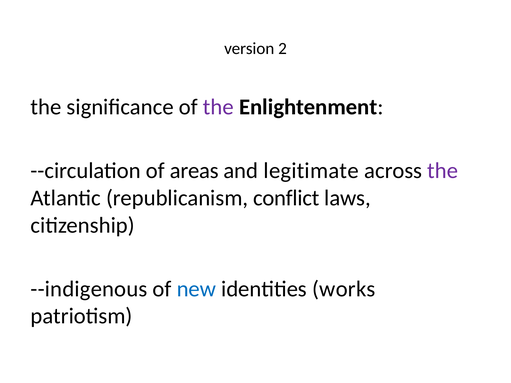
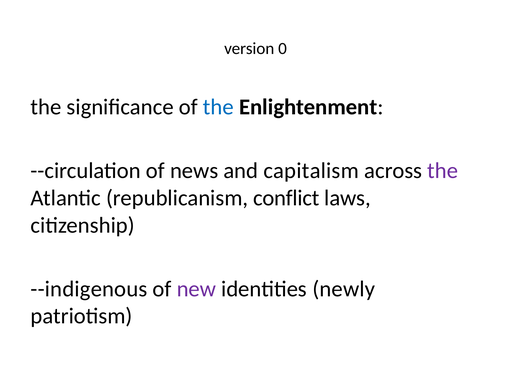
2: 2 -> 0 (282, 48)
the colour: purple -> blue (218, 107)
areas: areas -> news (194, 171)
legitimate: legitimate -> capitalism (311, 171)
new colour: blue -> purple (196, 289)
works: works -> newly (344, 289)
